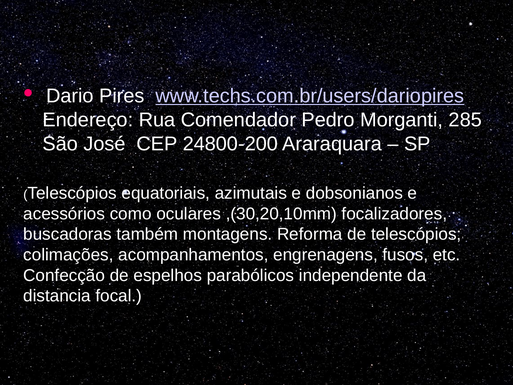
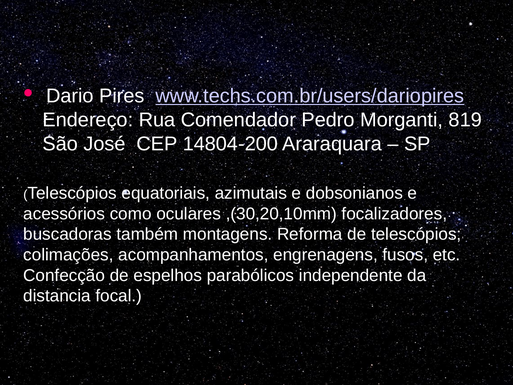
285: 285 -> 819 (465, 120)
24800-200: 24800-200 -> 14804-200 (230, 144)
